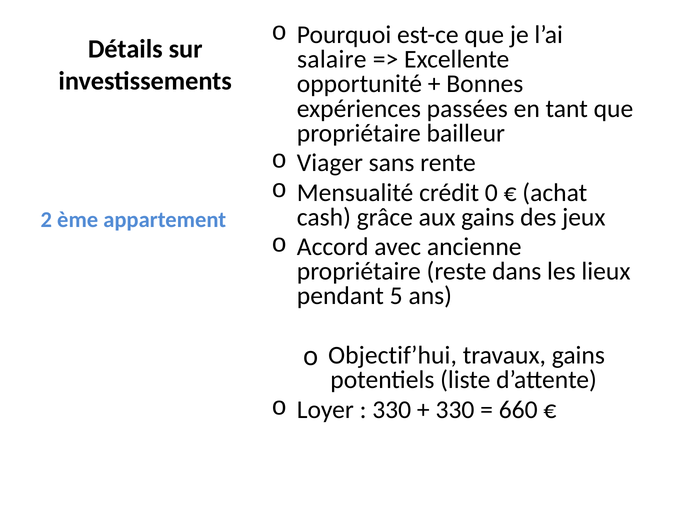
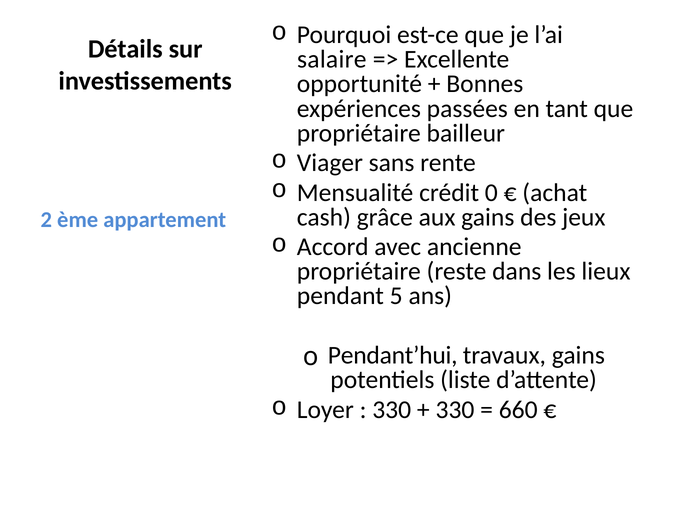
Objectif’hui: Objectif’hui -> Pendant’hui (393, 355)
